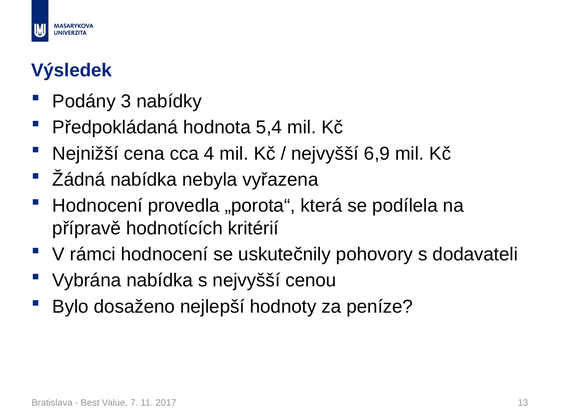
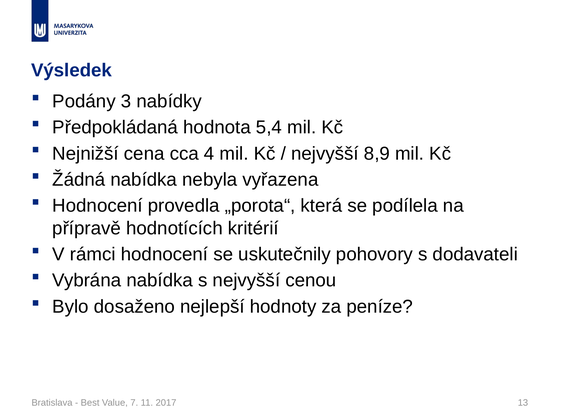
6,9: 6,9 -> 8,9 (377, 154)
